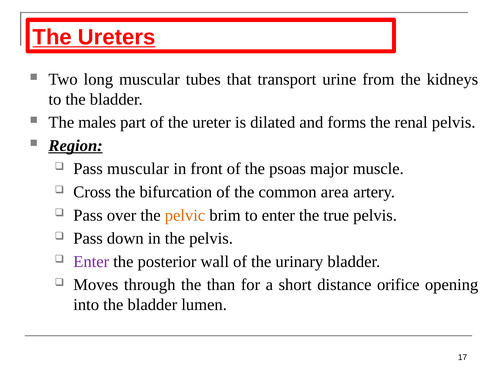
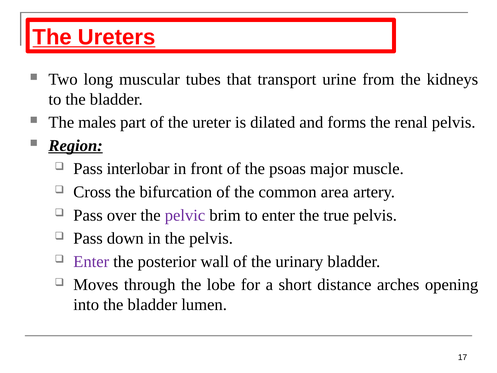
Pass muscular: muscular -> interlobar (138, 169)
pelvic colour: orange -> purple (185, 215)
than: than -> lobe (221, 285)
orifice: orifice -> arches (398, 285)
